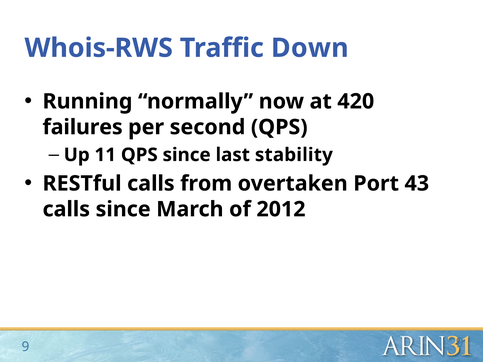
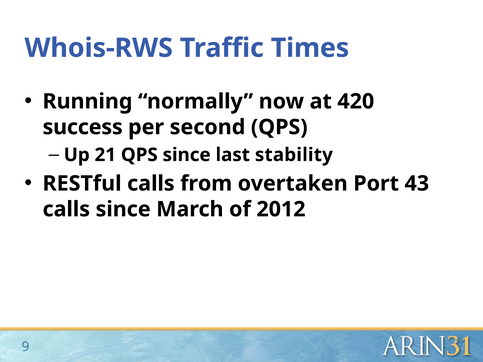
Down: Down -> Times (310, 48)
failures: failures -> success (83, 127)
11: 11 -> 21 (105, 155)
